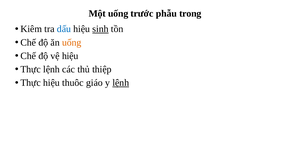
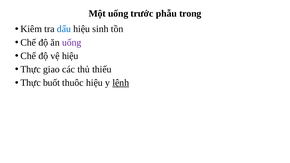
sinh underline: present -> none (100, 29)
uống colour: orange -> purple (72, 42)
Thực lệnh: lệnh -> giao (51, 69)
thiệp: thiệp -> thiếu (102, 69)
Thực hiệu: hiệu -> buốt (51, 83)
thuôc giáo: giáo -> hiệu (94, 83)
